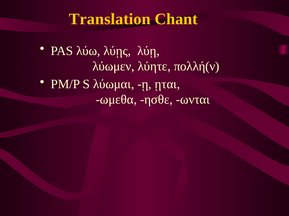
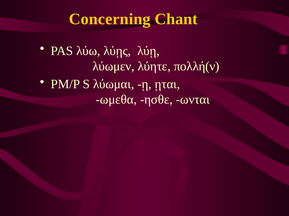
Translation: Translation -> Concerning (110, 19)
